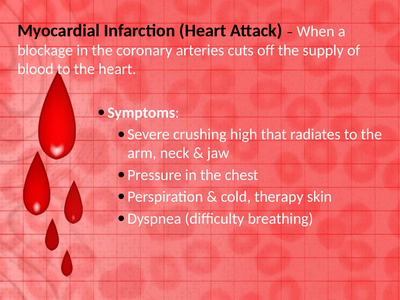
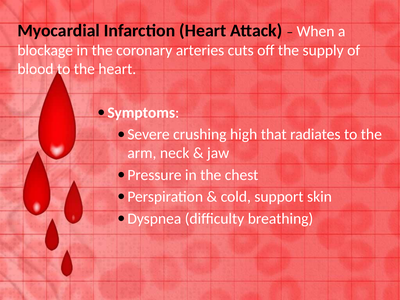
therapy: therapy -> support (279, 197)
